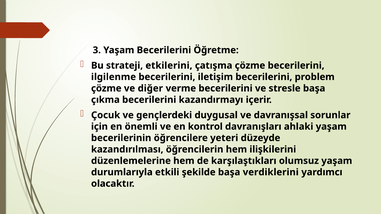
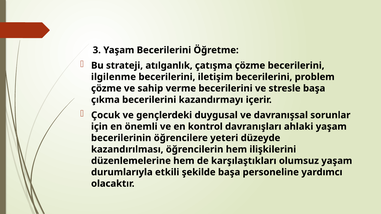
etkilerini: etkilerini -> atılganlık (169, 66)
diğer: diğer -> sahip (150, 88)
verdiklerini: verdiklerini -> personeline (271, 172)
